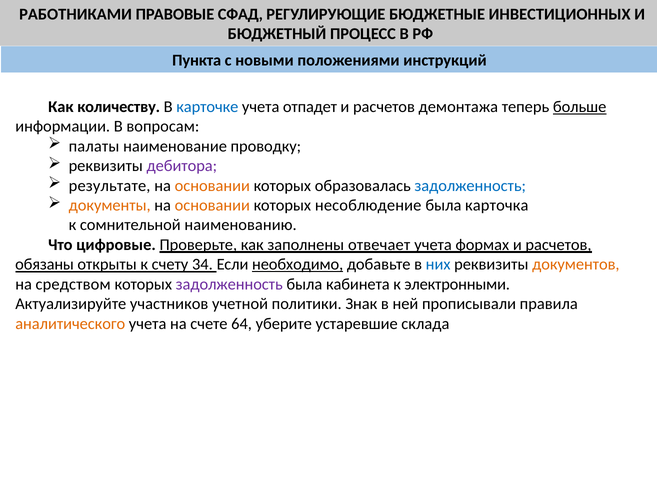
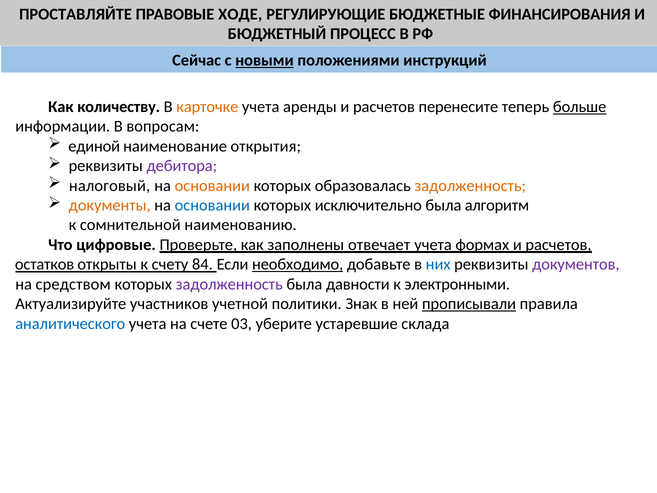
РАБОТНИКАМИ: РАБОТНИКАМИ -> ПРОСТАВЛЯЙТЕ (76, 14)
СФАД: СФАД -> ХОДЕ (240, 14)
ИНВЕСТИЦИОННЫХ: ИНВЕСТИЦИОННЫХ -> ФИНАНСИРОВАНИЯ (560, 14)
Пункта: Пункта -> Сейчас (197, 60)
новыми underline: none -> present (264, 60)
карточке colour: blue -> orange (207, 107)
отпадет: отпадет -> аренды (310, 107)
демонтажа: демонтажа -> перенесите (458, 107)
палаты: палаты -> единой (94, 146)
проводку: проводку -> открытия (266, 146)
результате: результате -> налоговый (110, 186)
задолженность colour: blue -> orange (470, 186)
основании colour: orange -> blue (212, 205)
несоблюдение: несоблюдение -> исключительно (368, 205)
карточка: карточка -> алгоритм (497, 205)
обязаны: обязаны -> остатков (45, 264)
34: 34 -> 84 (202, 264)
документов colour: orange -> purple (576, 264)
кабинета: кабинета -> давности (358, 284)
прописывали underline: none -> present (469, 304)
аналитического colour: orange -> blue (70, 323)
64: 64 -> 03 (242, 323)
